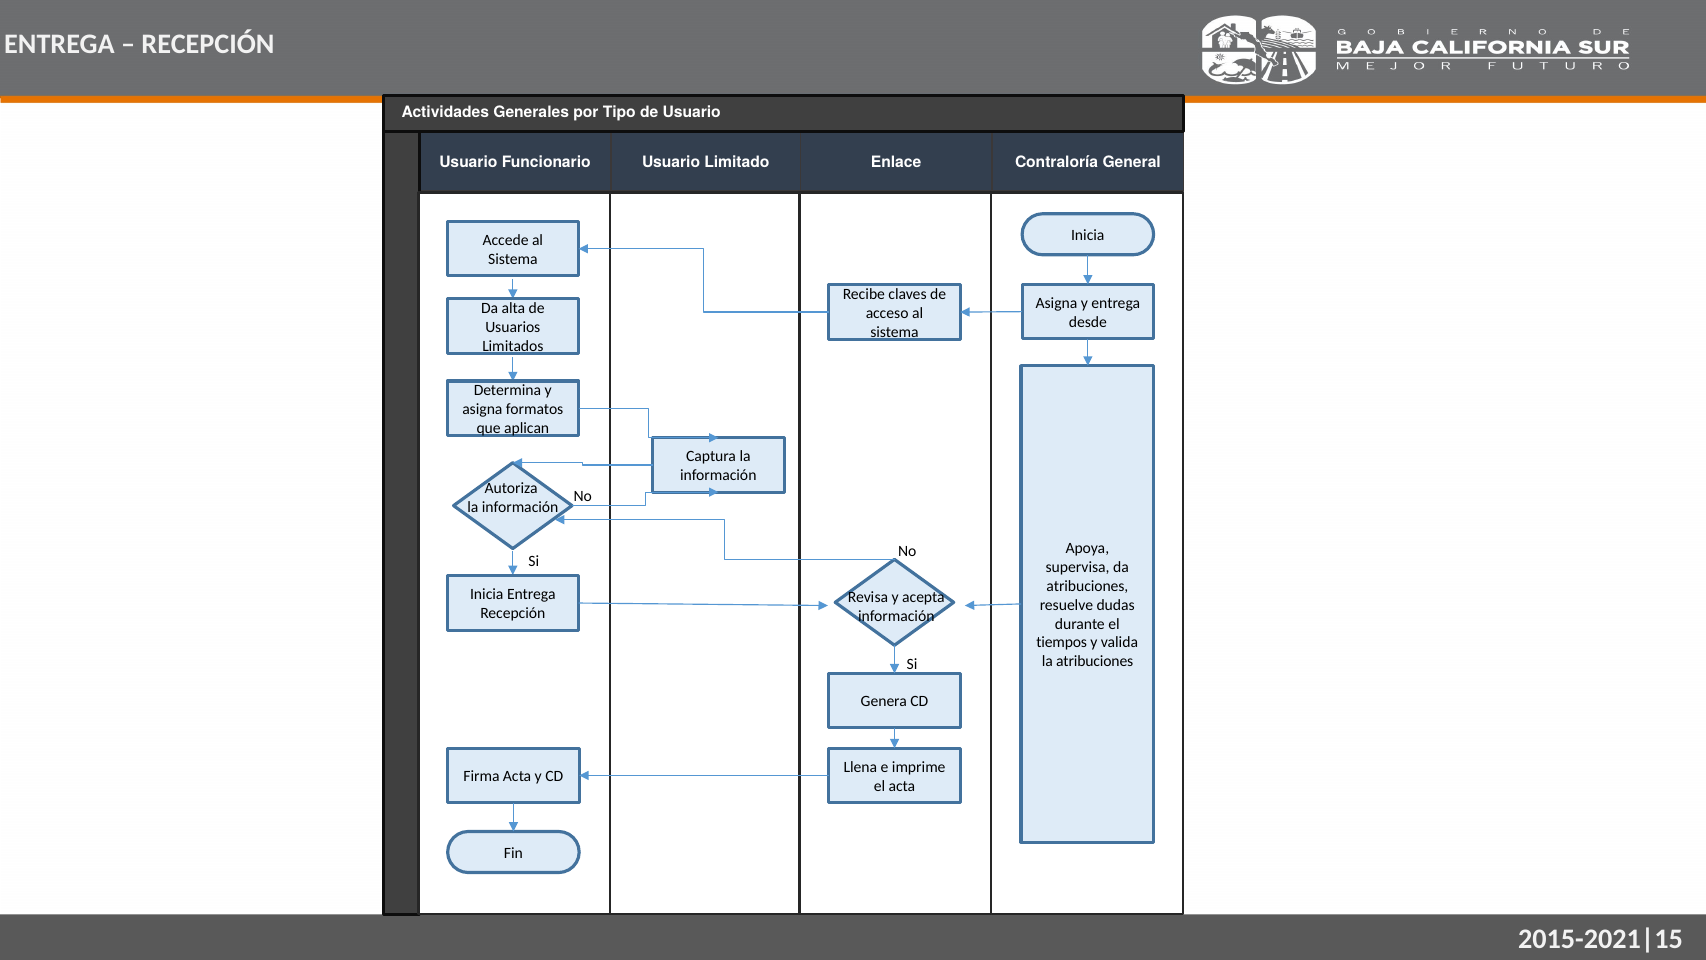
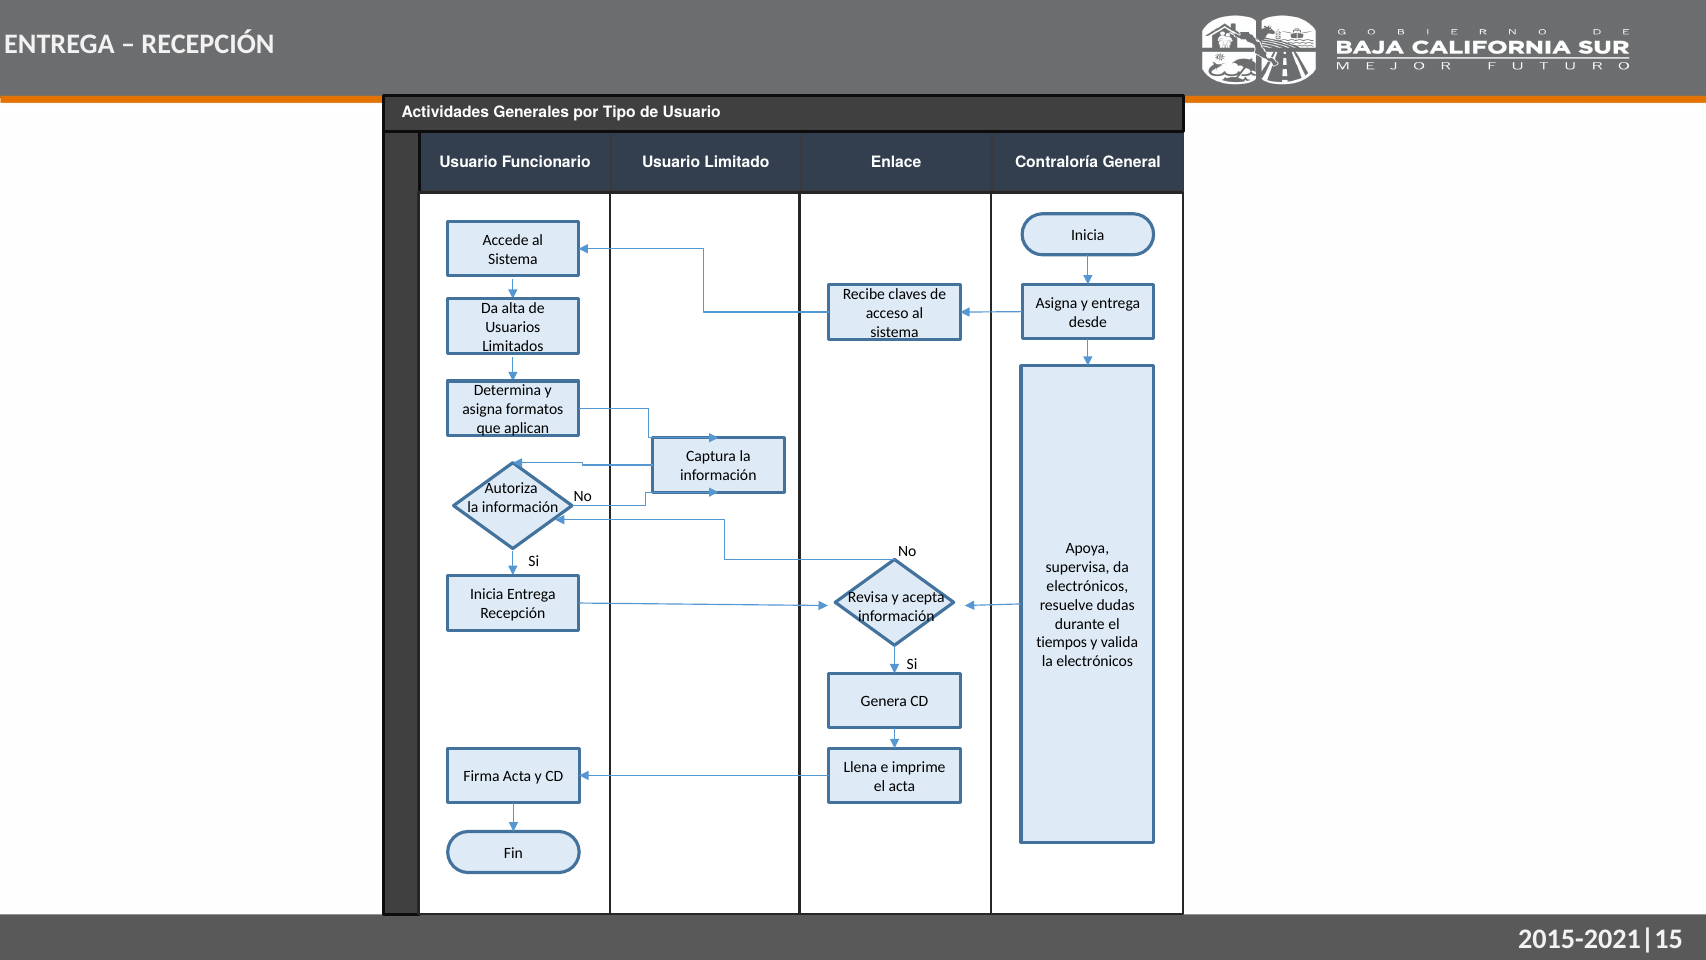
atribuciones: atribuciones -> electrónicos (1087, 586)
la atribuciones: atribuciones -> electrónicos (1095, 661)
